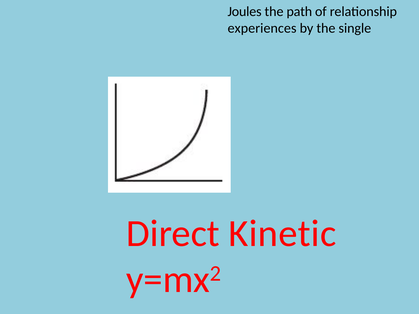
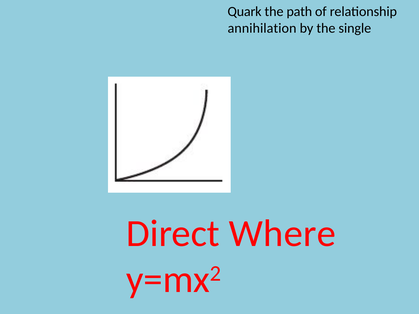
Joules: Joules -> Quark (245, 11)
experiences: experiences -> annihilation (262, 28)
Kinetic: Kinetic -> Where (282, 234)
